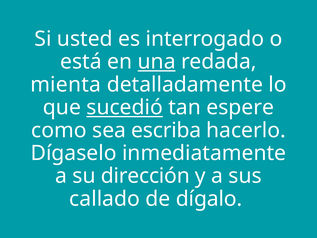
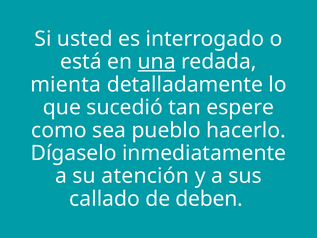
sucedió underline: present -> none (125, 107)
escriba: escriba -> pueblo (166, 130)
dirección: dirección -> atención (145, 176)
dígalo: dígalo -> deben (209, 199)
